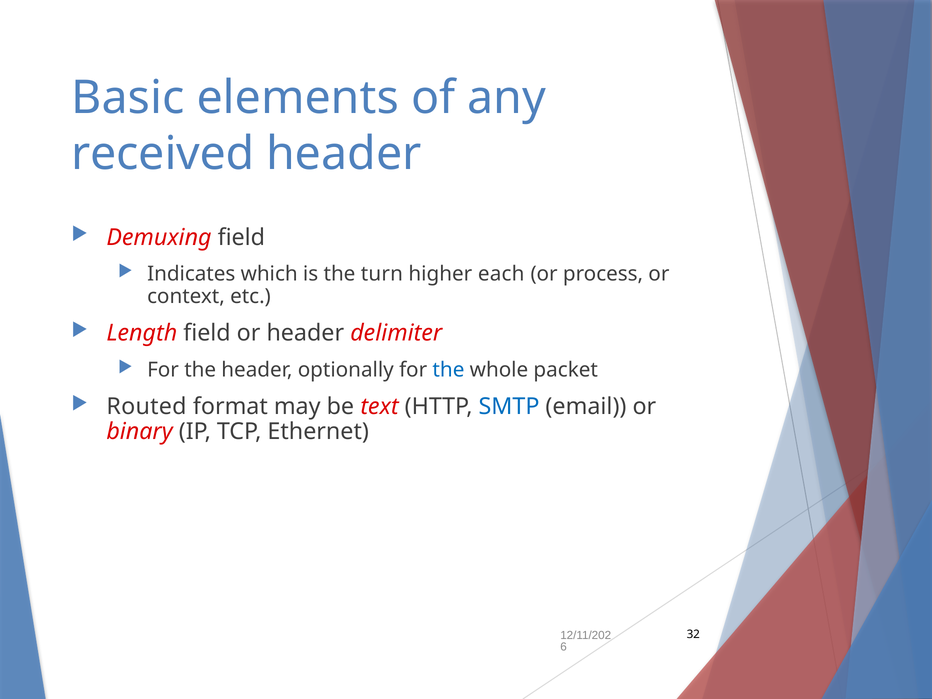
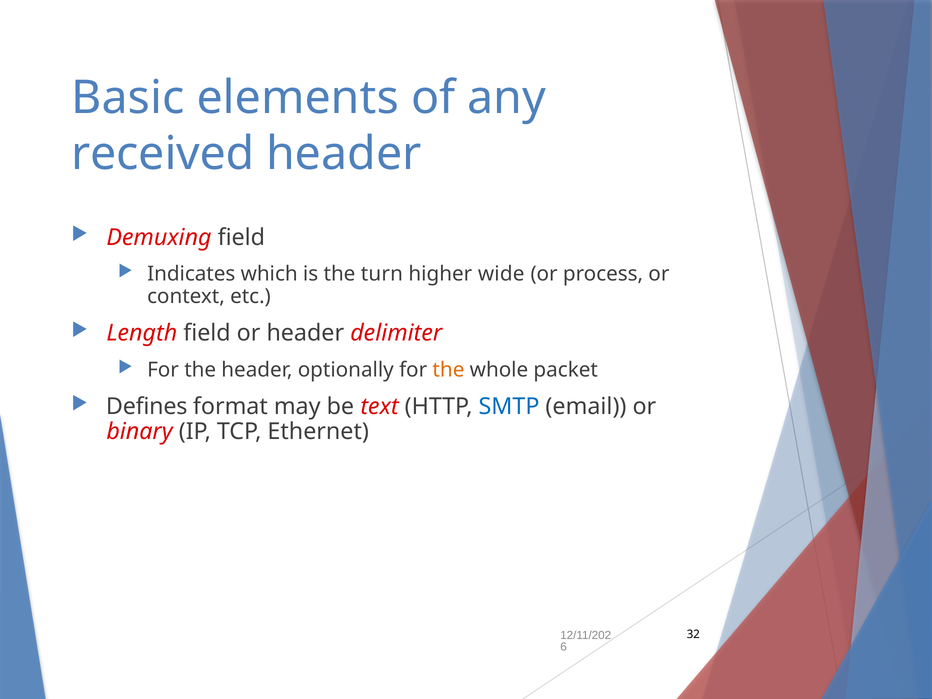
each: each -> wide (501, 274)
the colour: blue -> orange (448, 370)
Routed: Routed -> Defines (147, 407)
